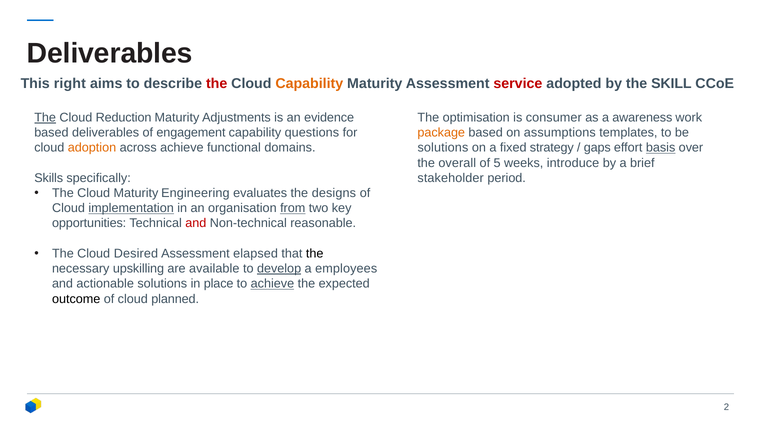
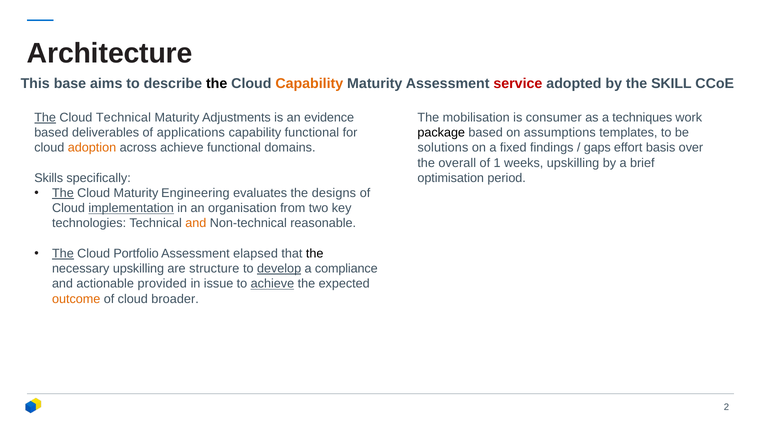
Deliverables: Deliverables -> Architecture (110, 54)
right: right -> base (70, 84)
the colour: red -> black (217, 84)
Cloud Reduction: Reduction -> Technical (123, 118)
optimisation: optimisation -> mobilisation (476, 118)
awareness: awareness -> techniques (642, 118)
engagement: engagement -> applications (191, 133)
capability questions: questions -> functional (312, 133)
package colour: orange -> black (441, 133)
strategy: strategy -> findings (552, 148)
basis underline: present -> none (661, 148)
5: 5 -> 1 (497, 163)
weeks introduce: introduce -> upskilling (573, 163)
stakeholder: stakeholder -> optimisation (451, 178)
The underline: none -> present (63, 193)
from underline: present -> none (293, 208)
opportunities: opportunities -> technologies (89, 224)
and colour: red -> orange (196, 224)
The underline: none -> present (63, 254)
Desired: Desired -> Portfolio (136, 254)
available: available -> structure (214, 269)
employees: employees -> compliance (346, 269)
actionable solutions: solutions -> provided (162, 284)
place: place -> issue (219, 284)
outcome colour: black -> orange (76, 299)
planned: planned -> broader (175, 299)
